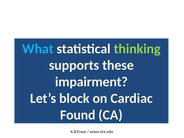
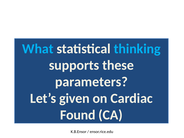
thinking colour: light green -> light blue (137, 49)
impairment: impairment -> parameters (91, 82)
block: block -> given (74, 98)
